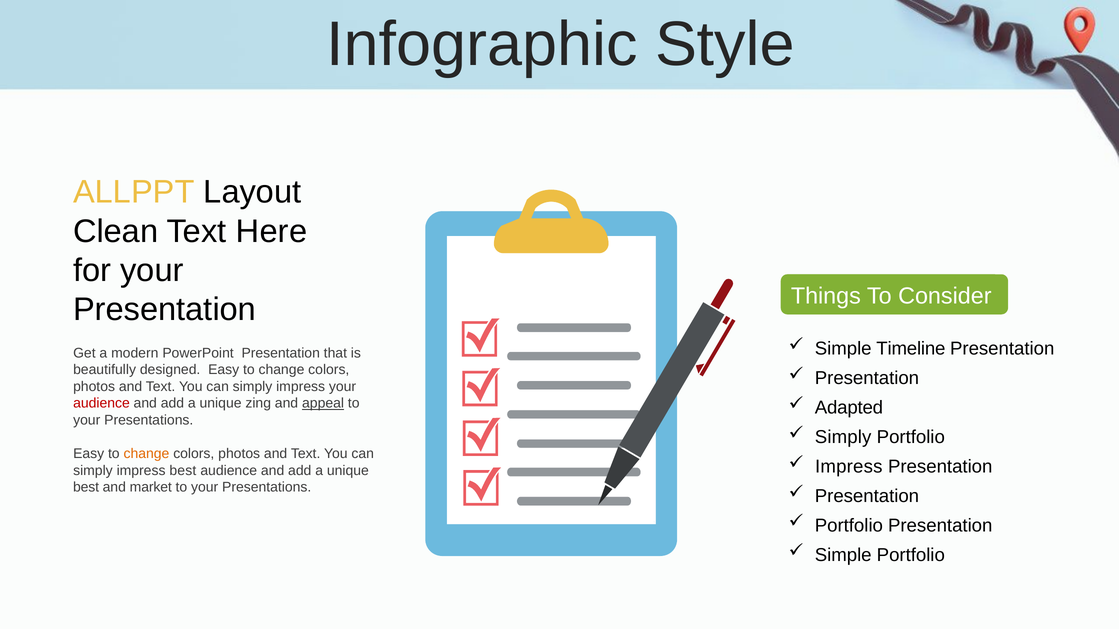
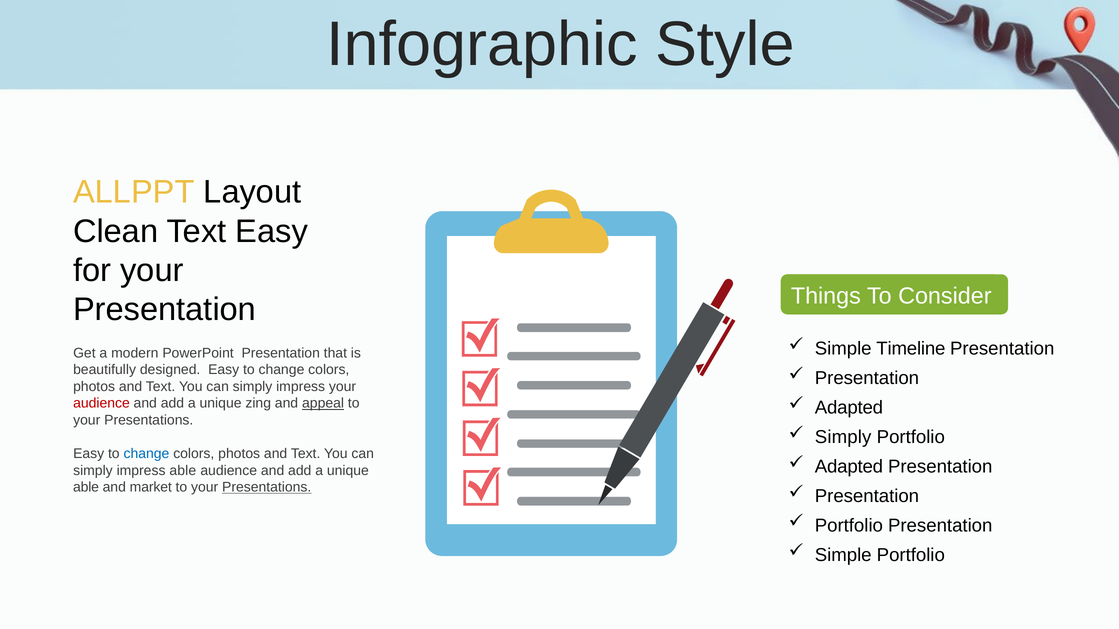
Text Here: Here -> Easy (272, 231)
change colour: orange -> blue (146, 454)
Impress: Impress -> Adapted (849, 467)
impress best: best -> able (183, 471)
best: best -> able (86, 488)
Presentations underline: none -> present (267, 488)
